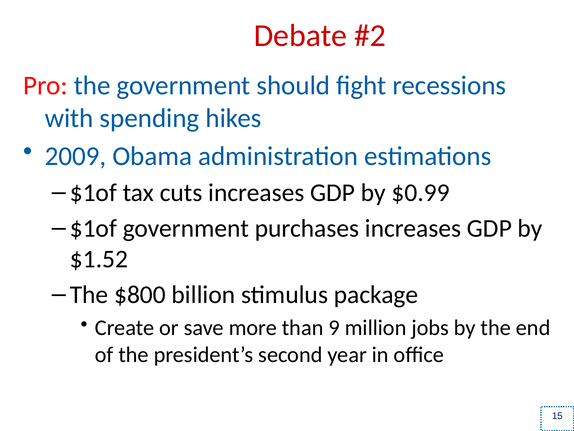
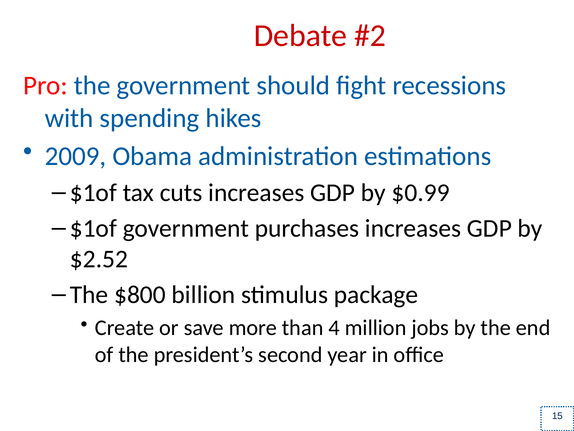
$1.52: $1.52 -> $2.52 (99, 259)
9: 9 -> 4 (334, 327)
